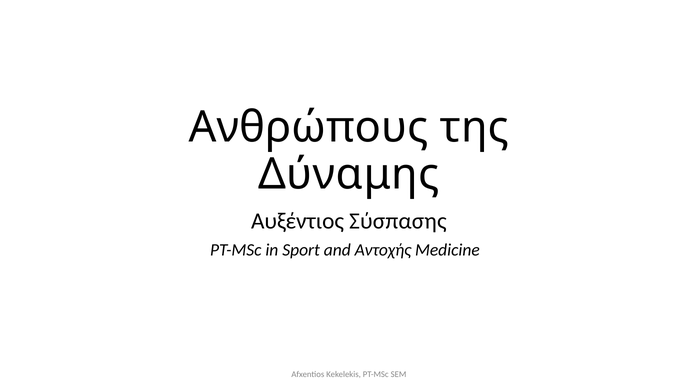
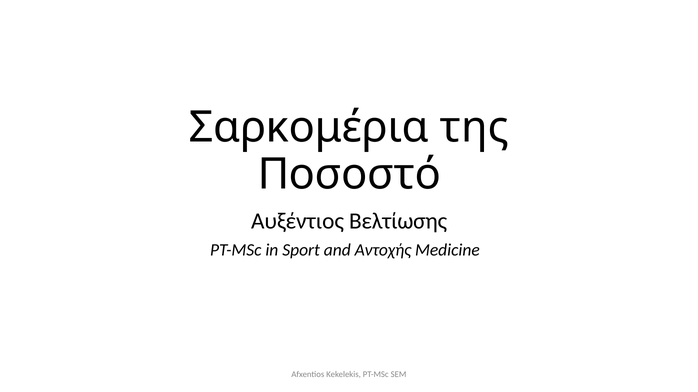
Ανθρώπους: Ανθρώπους -> Σαρκομέρια (309, 127)
Δύναμης: Δύναμης -> Ποσοστό (349, 174)
Σύσπασης: Σύσπασης -> Βελτίωσης (398, 221)
